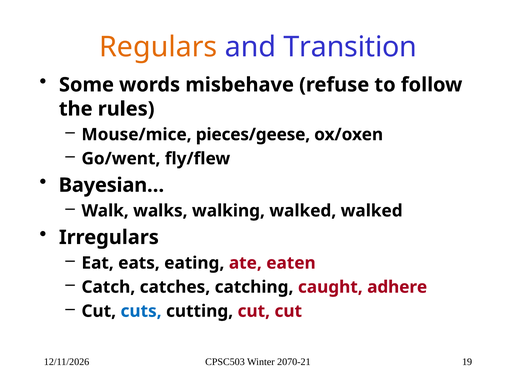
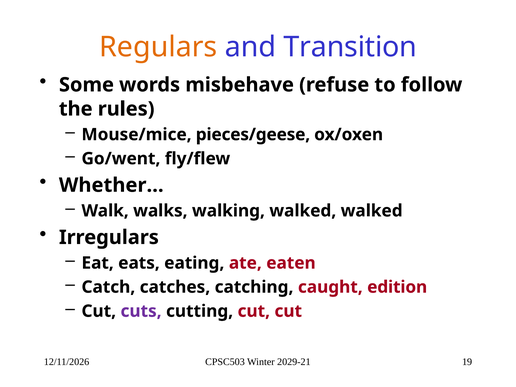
Bayesian…: Bayesian… -> Whether… (111, 185)
adhere: adhere -> edition (397, 287)
cuts colour: blue -> purple (141, 311)
2070-21: 2070-21 -> 2029-21 (294, 362)
